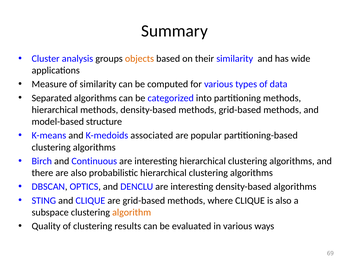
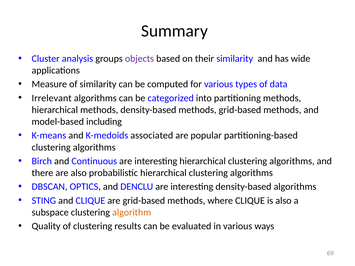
objects colour: orange -> purple (139, 59)
Separated: Separated -> Irrelevant (52, 98)
structure: structure -> including (104, 122)
